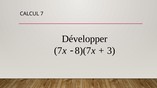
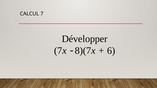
3: 3 -> 6 (111, 51)
